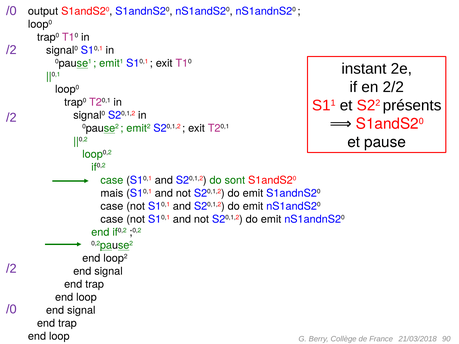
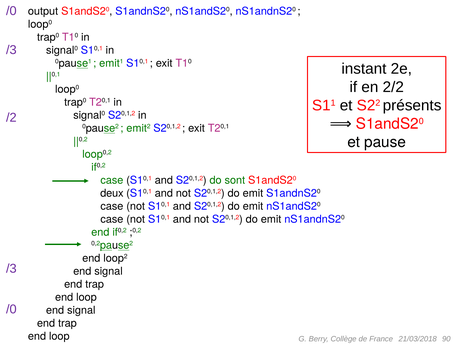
/2: /2 -> /3 (11, 50)
mais: mais -> deux (112, 193)
/2: /2 -> /3 (11, 269)
